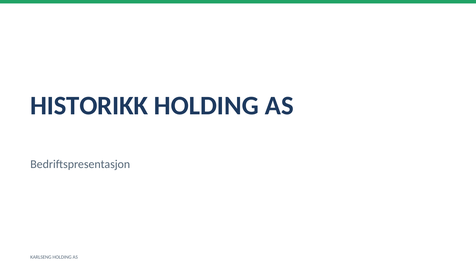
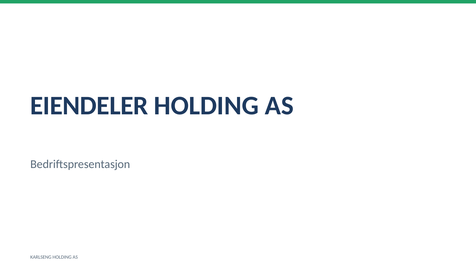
HISTORIKK: HISTORIKK -> EIENDELER (89, 106)
